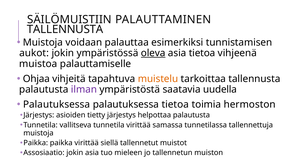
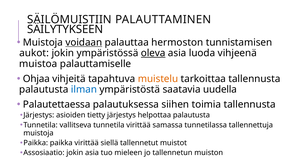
TALLENNUSTA: TALLENNUSTA -> SÄILYTYKSEEN (65, 29)
voidaan underline: none -> present (84, 42)
esimerkiksi: esimerkiksi -> hermoston (177, 42)
asia tietoa: tietoa -> luoda (202, 53)
ilman colour: purple -> blue (84, 89)
Palautuksessa: Palautuksessa -> Palautettaessa (57, 104)
palautuksessa tietoa: tietoa -> siihen (175, 104)
toimia hermoston: hermoston -> tallennusta (250, 104)
